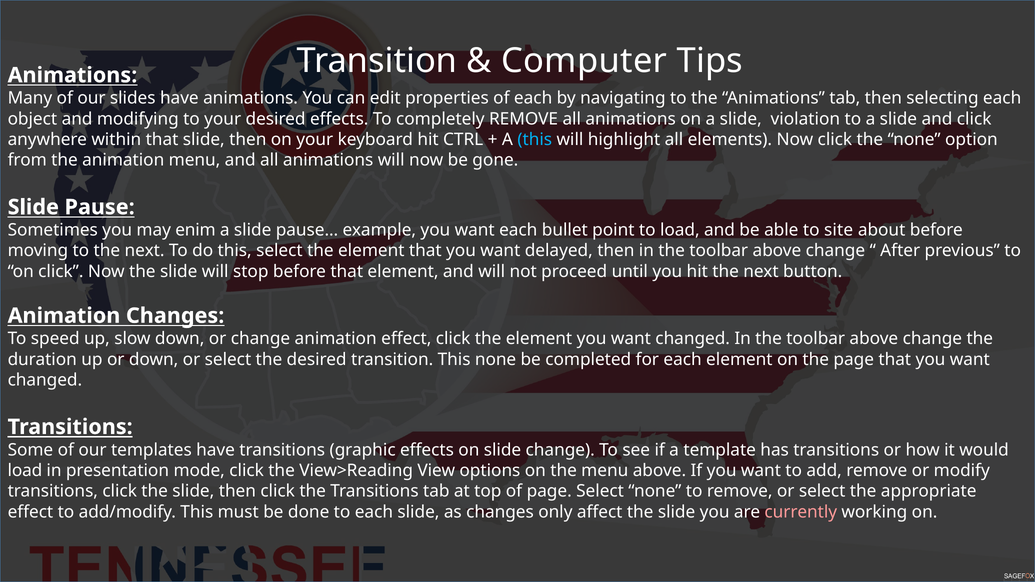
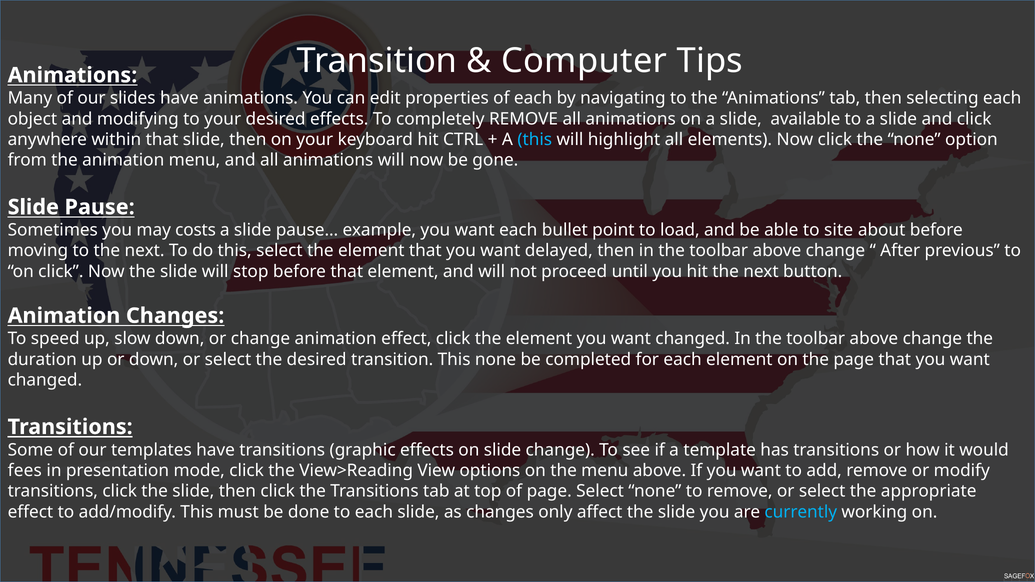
violation: violation -> available (805, 119)
enim: enim -> costs (196, 230)
load: load -> fees (25, 471)
currently colour: pink -> light blue (801, 512)
